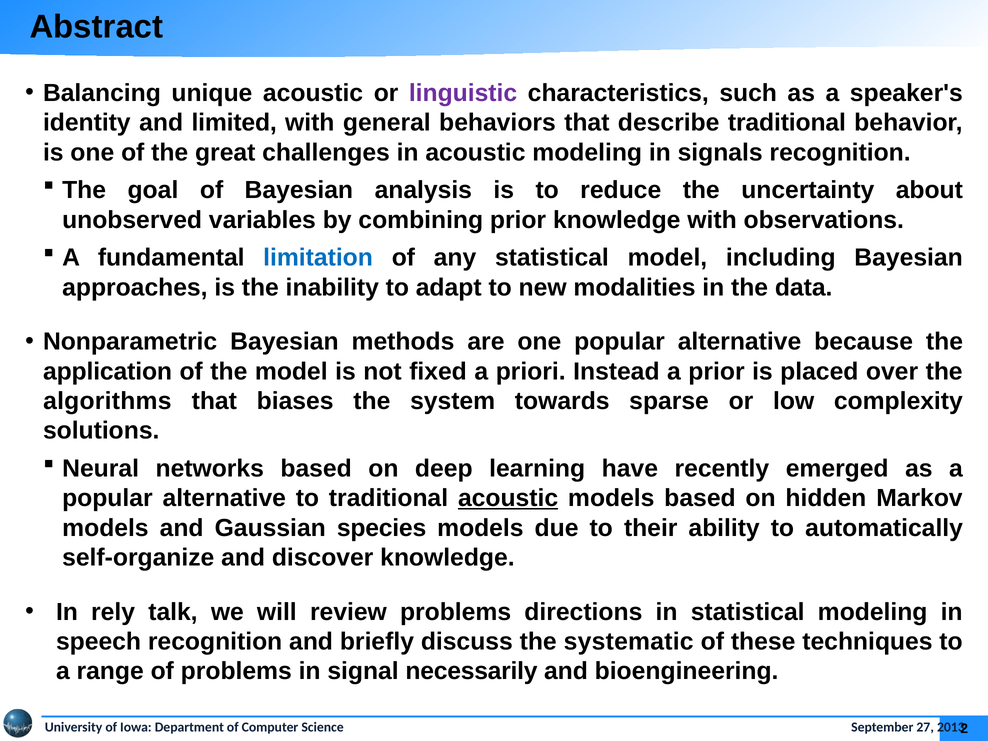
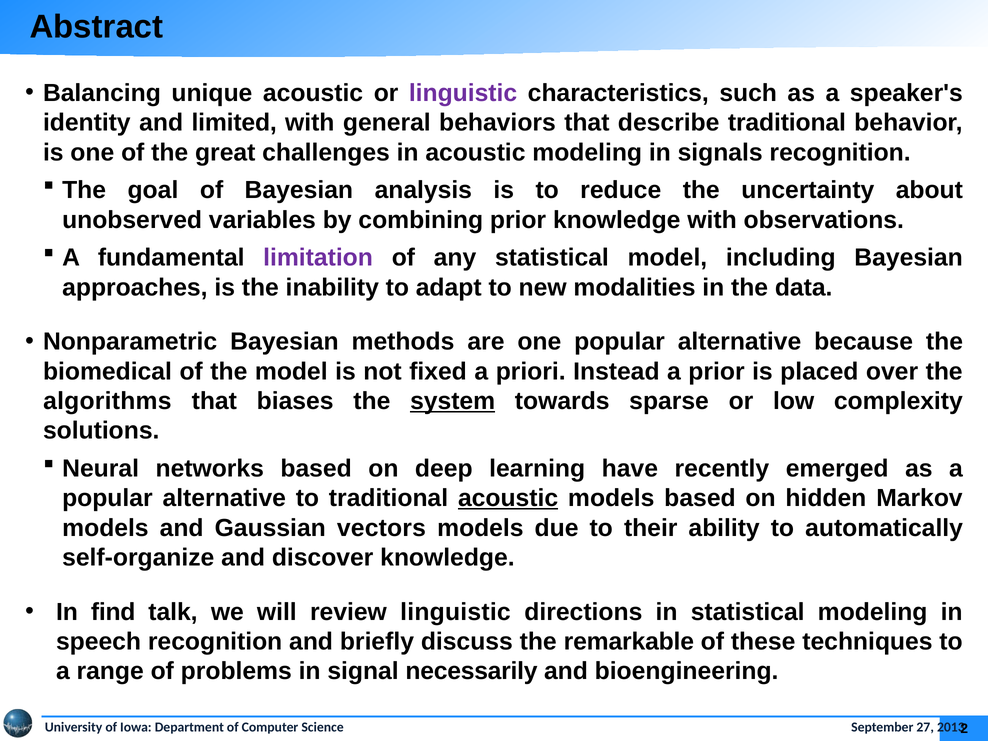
limitation colour: blue -> purple (318, 258)
application: application -> biomedical (107, 371)
system underline: none -> present (453, 401)
species: species -> vectors (381, 528)
rely: rely -> find (113, 612)
review problems: problems -> linguistic (455, 612)
systematic: systematic -> remarkable (629, 642)
